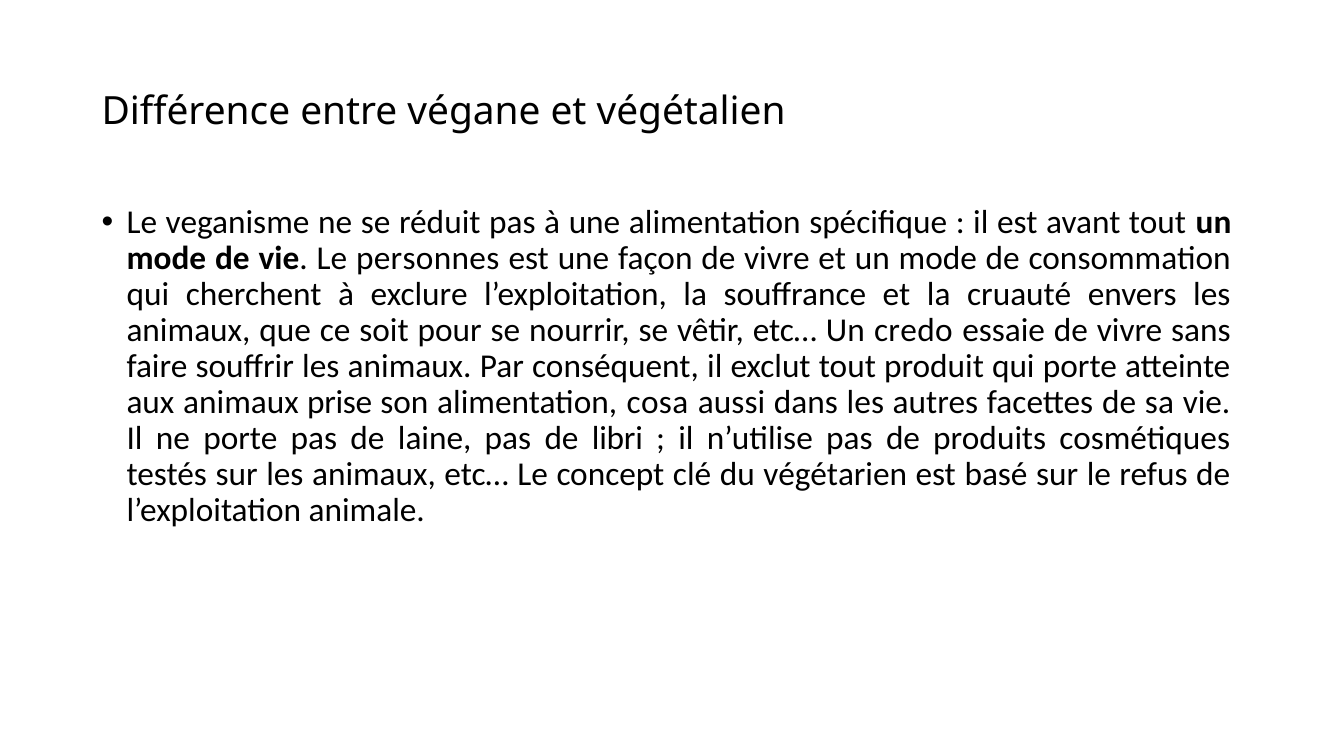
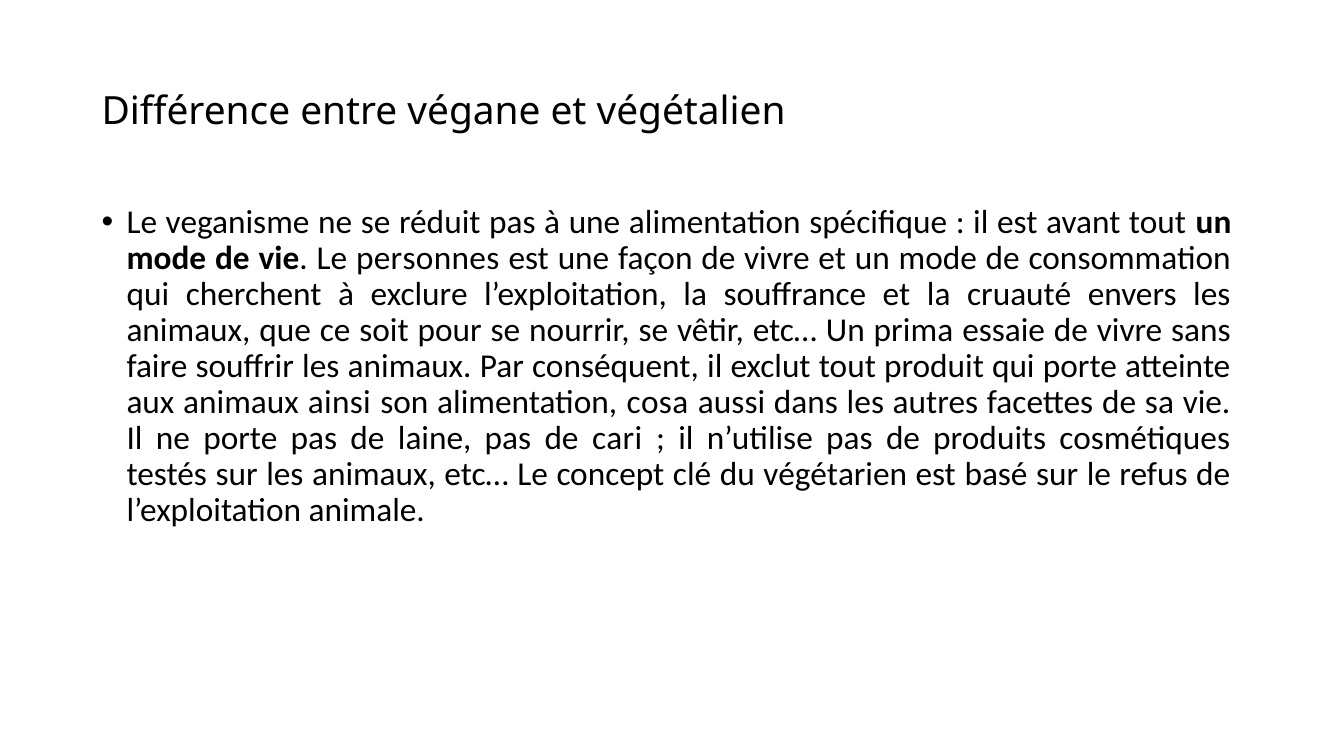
credo: credo -> prima (913, 330)
prise: prise -> ainsi (339, 402)
libri: libri -> cari (617, 438)
